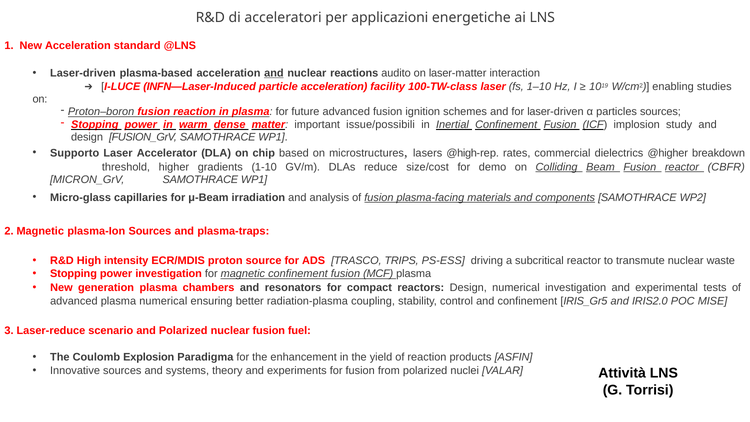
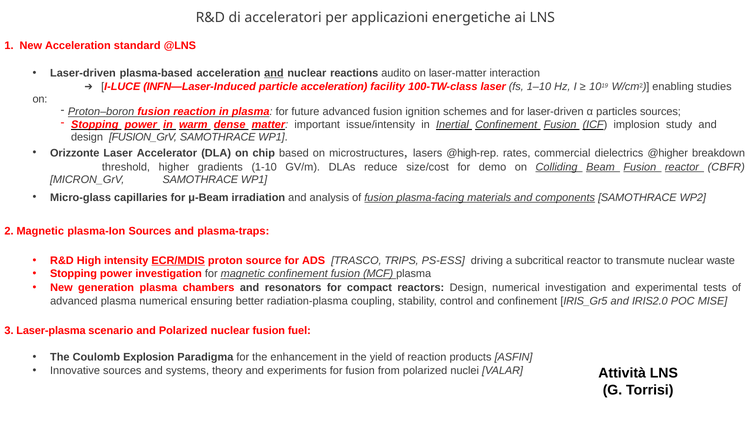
issue/possibili: issue/possibili -> issue/intensity (381, 125)
Supporto: Supporto -> Orizzonte (75, 153)
ECR/MDIS underline: none -> present (178, 261)
Laser-reduce: Laser-reduce -> Laser-plasma (51, 331)
